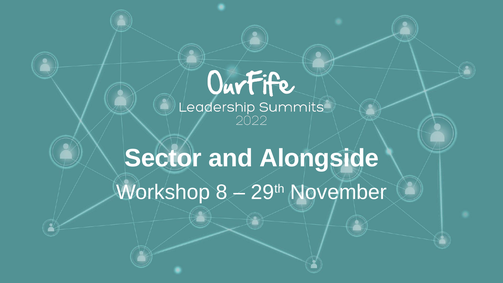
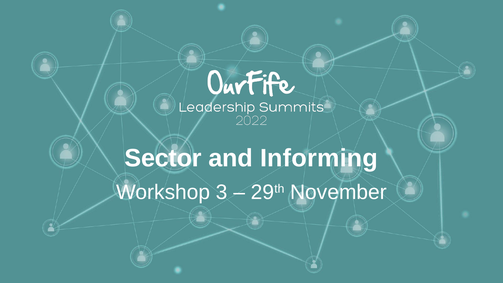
Alongside: Alongside -> Informing (319, 158)
8: 8 -> 3 (222, 192)
